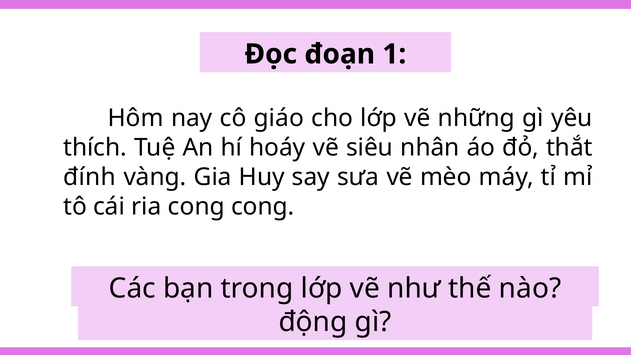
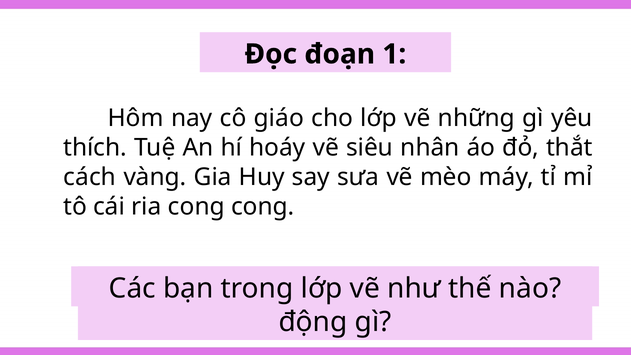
đính: đính -> cách (90, 177)
